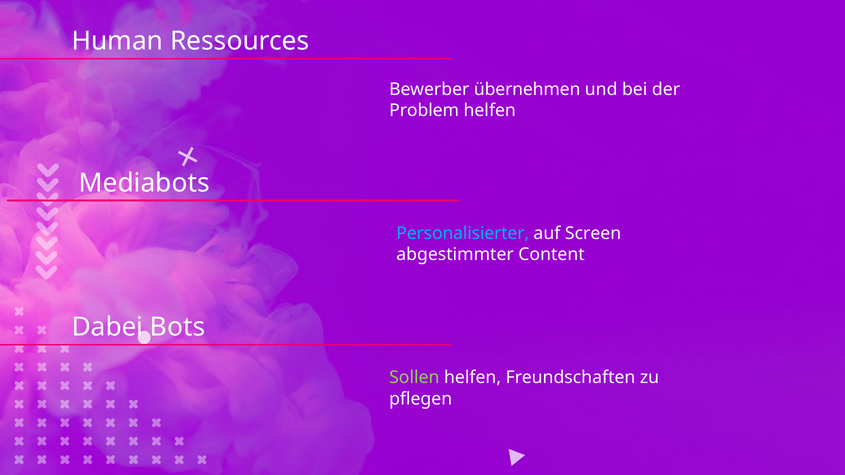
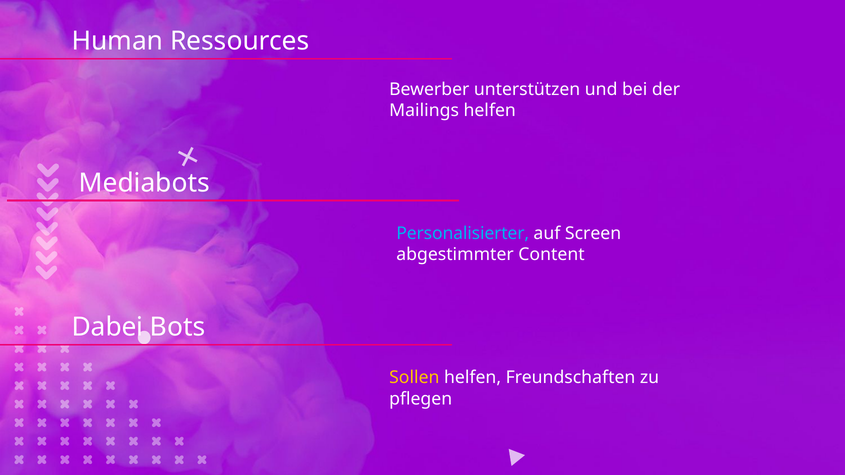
übernehmen: übernehmen -> unterstützen (527, 90)
Problem: Problem -> Mailings (424, 111)
Sollen colour: light green -> yellow (414, 378)
